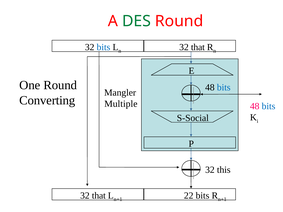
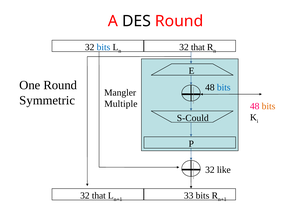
DES colour: green -> black (136, 21)
Converting: Converting -> Symmetric (47, 100)
bits colour: blue -> orange (269, 106)
S-Social: S-Social -> S-Could (193, 118)
this: this -> like (224, 170)
22: 22 -> 33 (189, 196)
